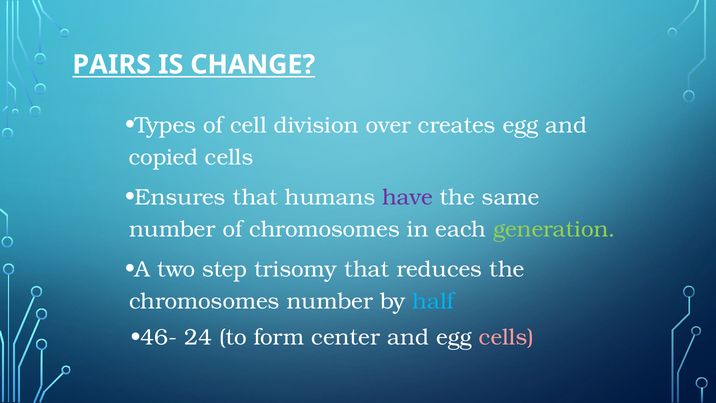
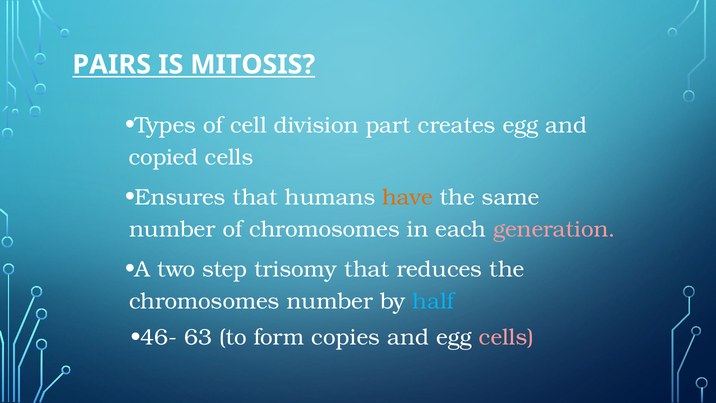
CHANGE: CHANGE -> MITOSIS (253, 65)
over: over -> part (388, 125)
have colour: purple -> orange (407, 197)
generation colour: light green -> pink (554, 229)
24: 24 -> 63 (198, 337)
center: center -> copies (346, 337)
